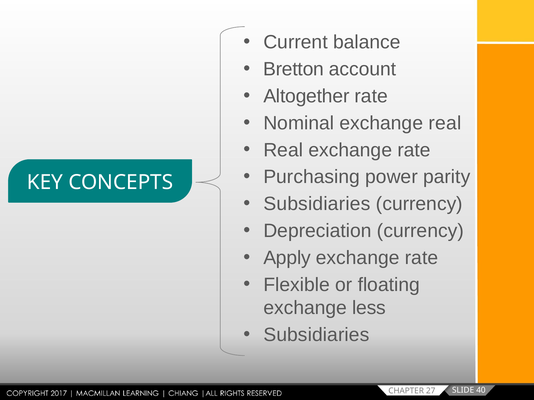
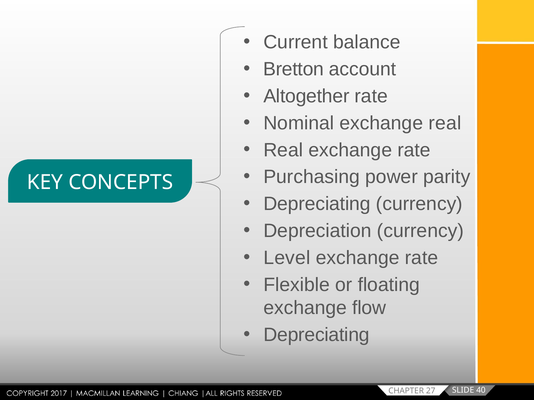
Subsidiaries: Subsidiaries -> Depreciating (317, 204)
Apply: Apply -> Level (287, 258)
less: less -> flow (369, 308)
Subsidiaries: Subsidiaries -> Depreciating (317, 335)
